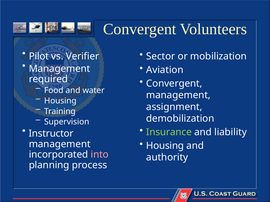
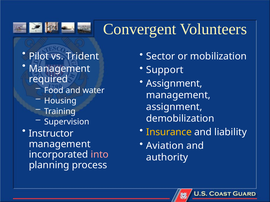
Verifier: Verifier -> Trident (83, 56)
Aviation: Aviation -> Support (165, 70)
Convergent: Convergent -> Assignment (174, 84)
Insurance colour: light green -> yellow (169, 132)
Housing: Housing -> Aviation (165, 146)
